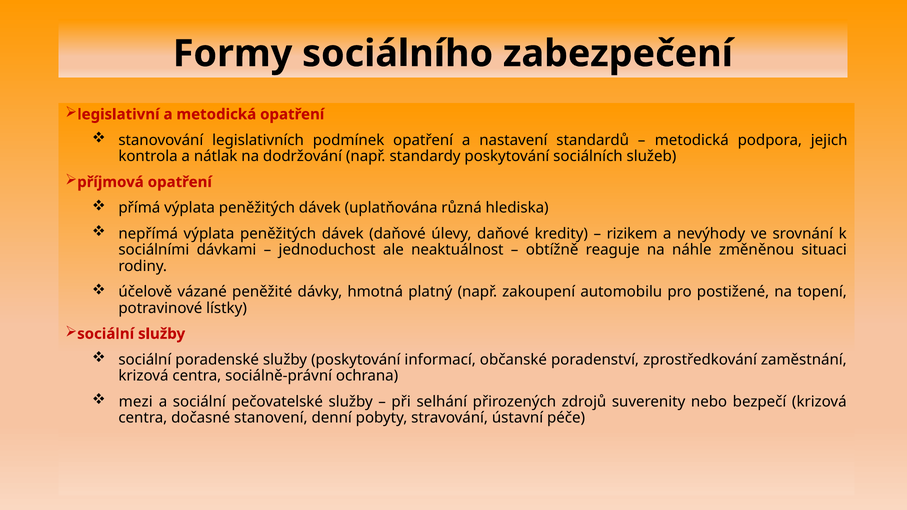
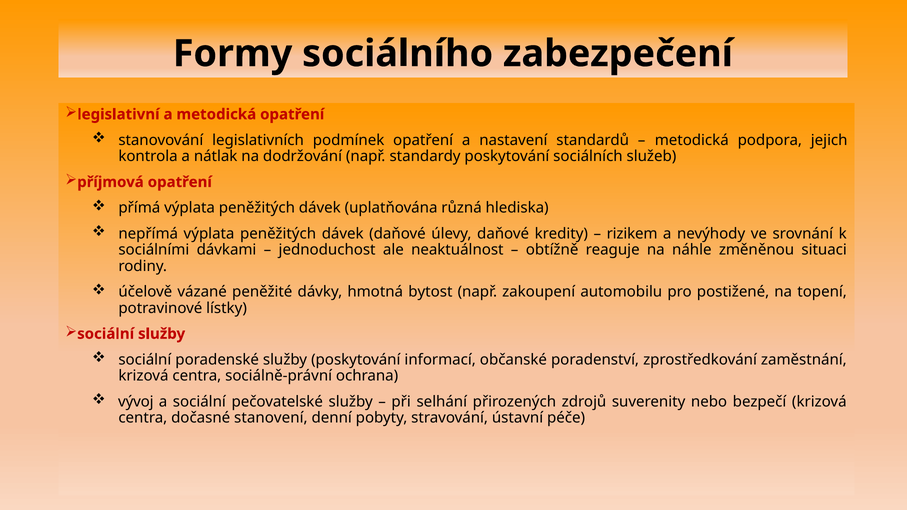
platný: platný -> bytost (430, 292)
mezi: mezi -> vývoj (136, 402)
